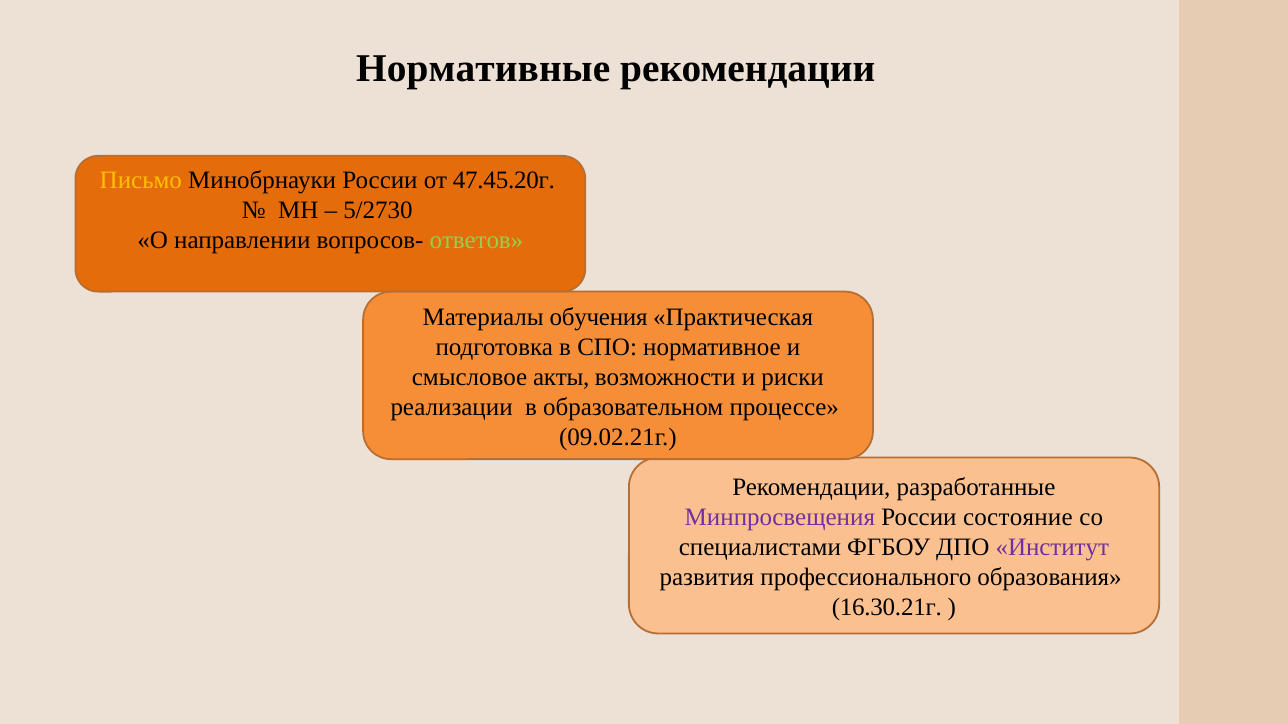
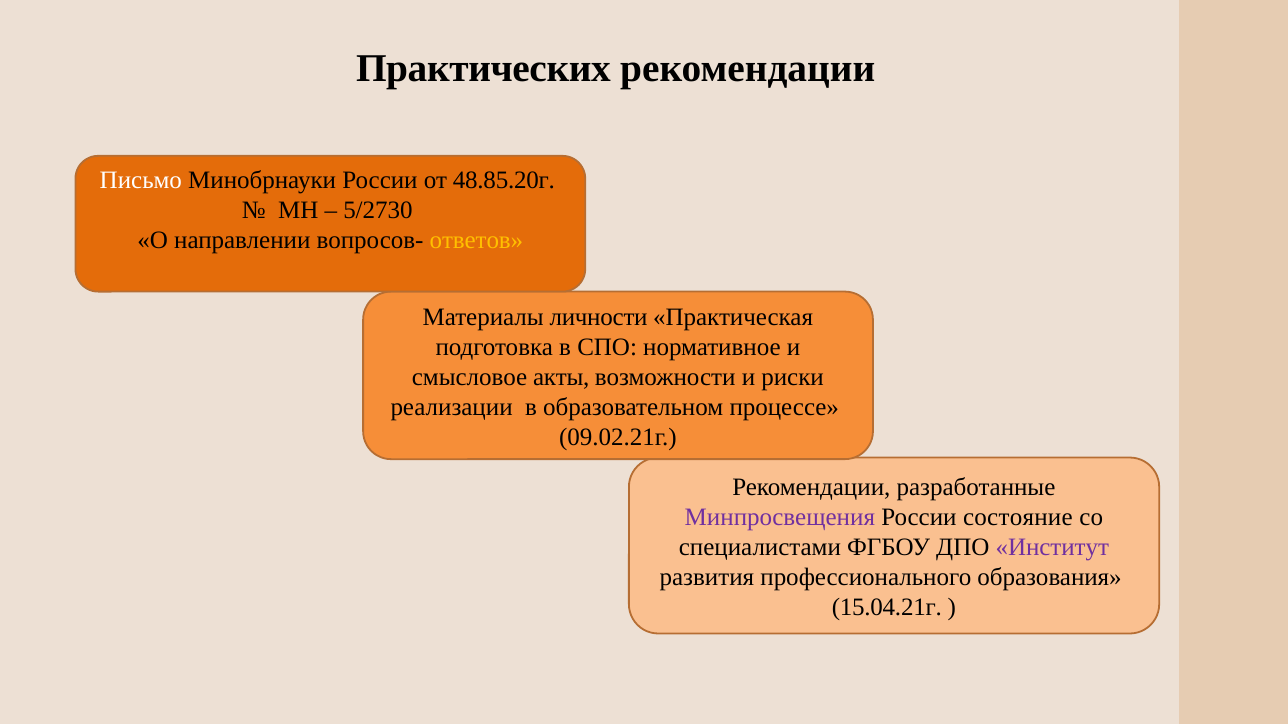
Нормативные: Нормативные -> Практических (483, 69)
Письмо colour: yellow -> white (141, 180)
47.45.20г: 47.45.20г -> 48.85.20г (504, 180)
ответов colour: light green -> yellow (476, 241)
обучения: обучения -> личности (599, 317)
16.30.21г: 16.30.21г -> 15.04.21г (887, 608)
